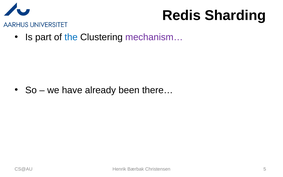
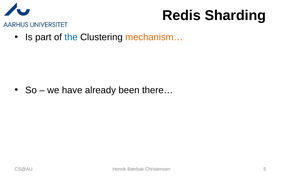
mechanism… colour: purple -> orange (154, 37)
